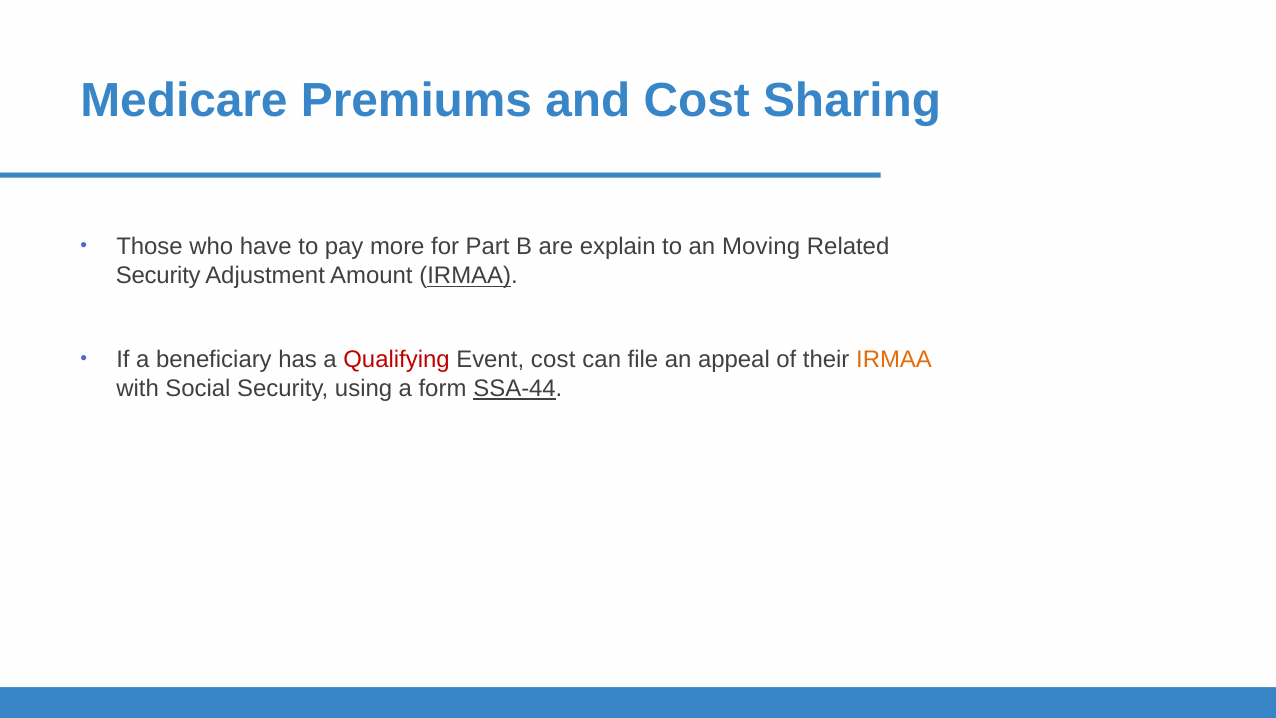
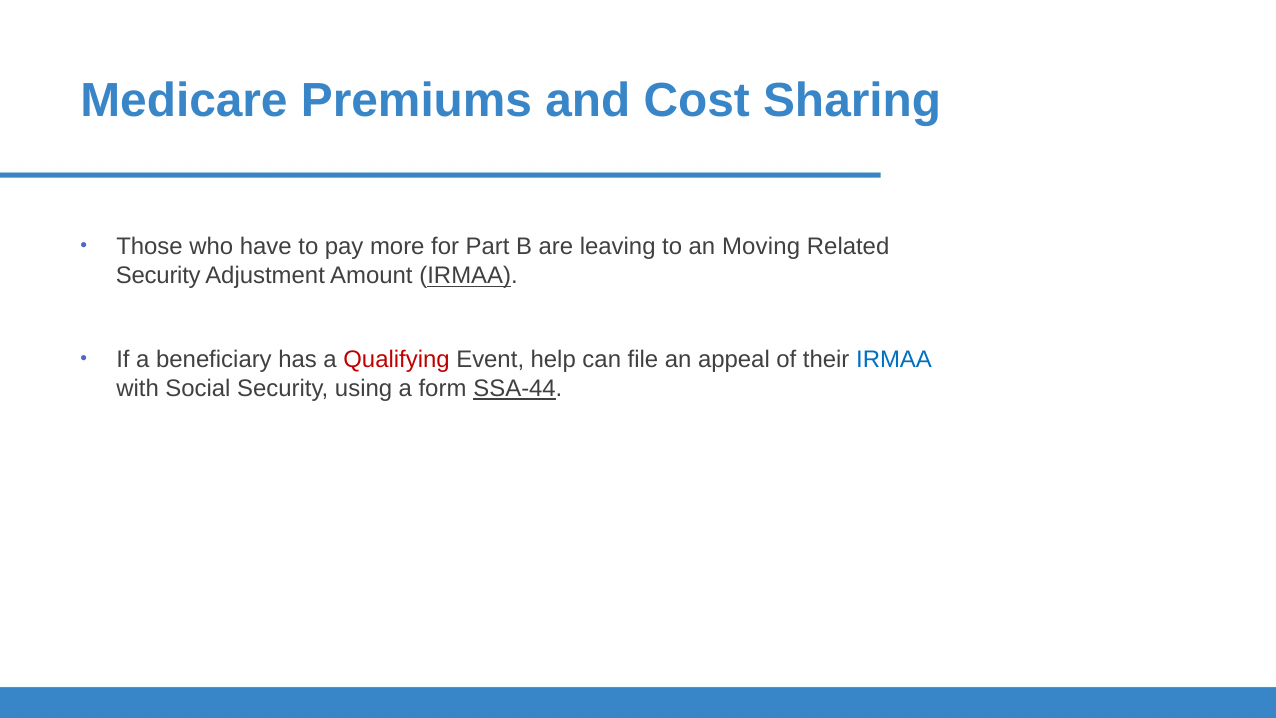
explain: explain -> leaving (618, 247)
Event cost: cost -> help (553, 360)
IRMAA colour: orange -> blue (894, 360)
